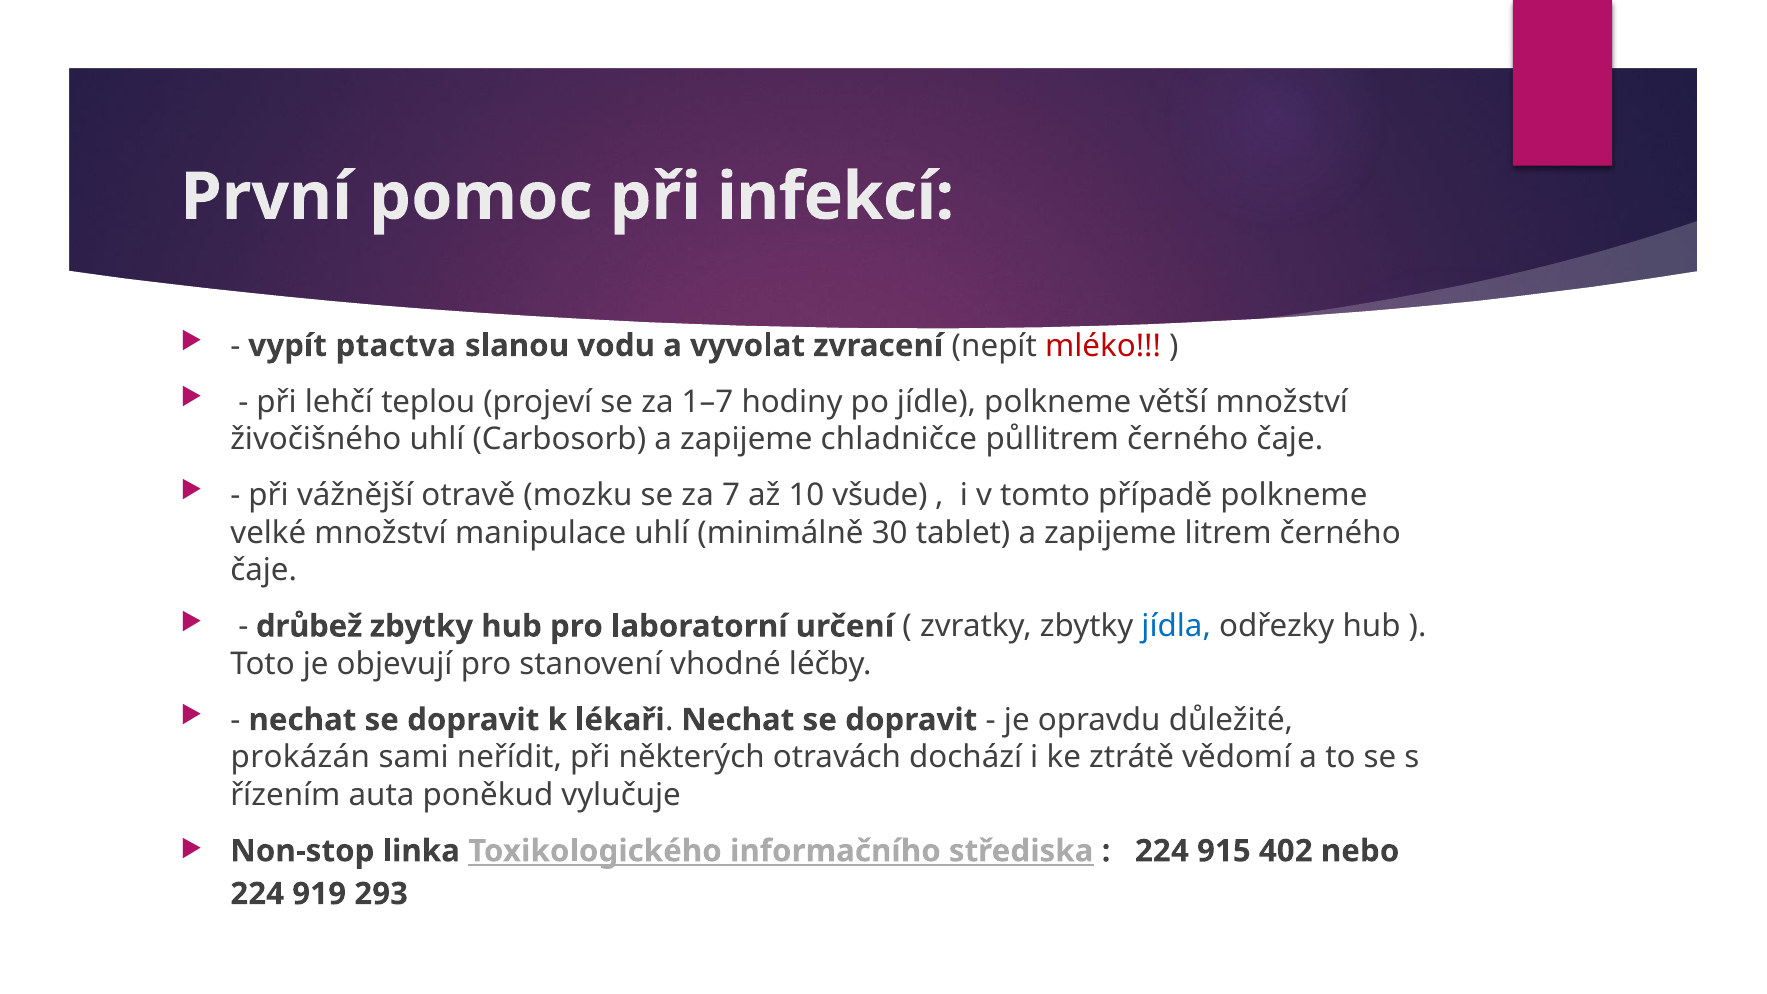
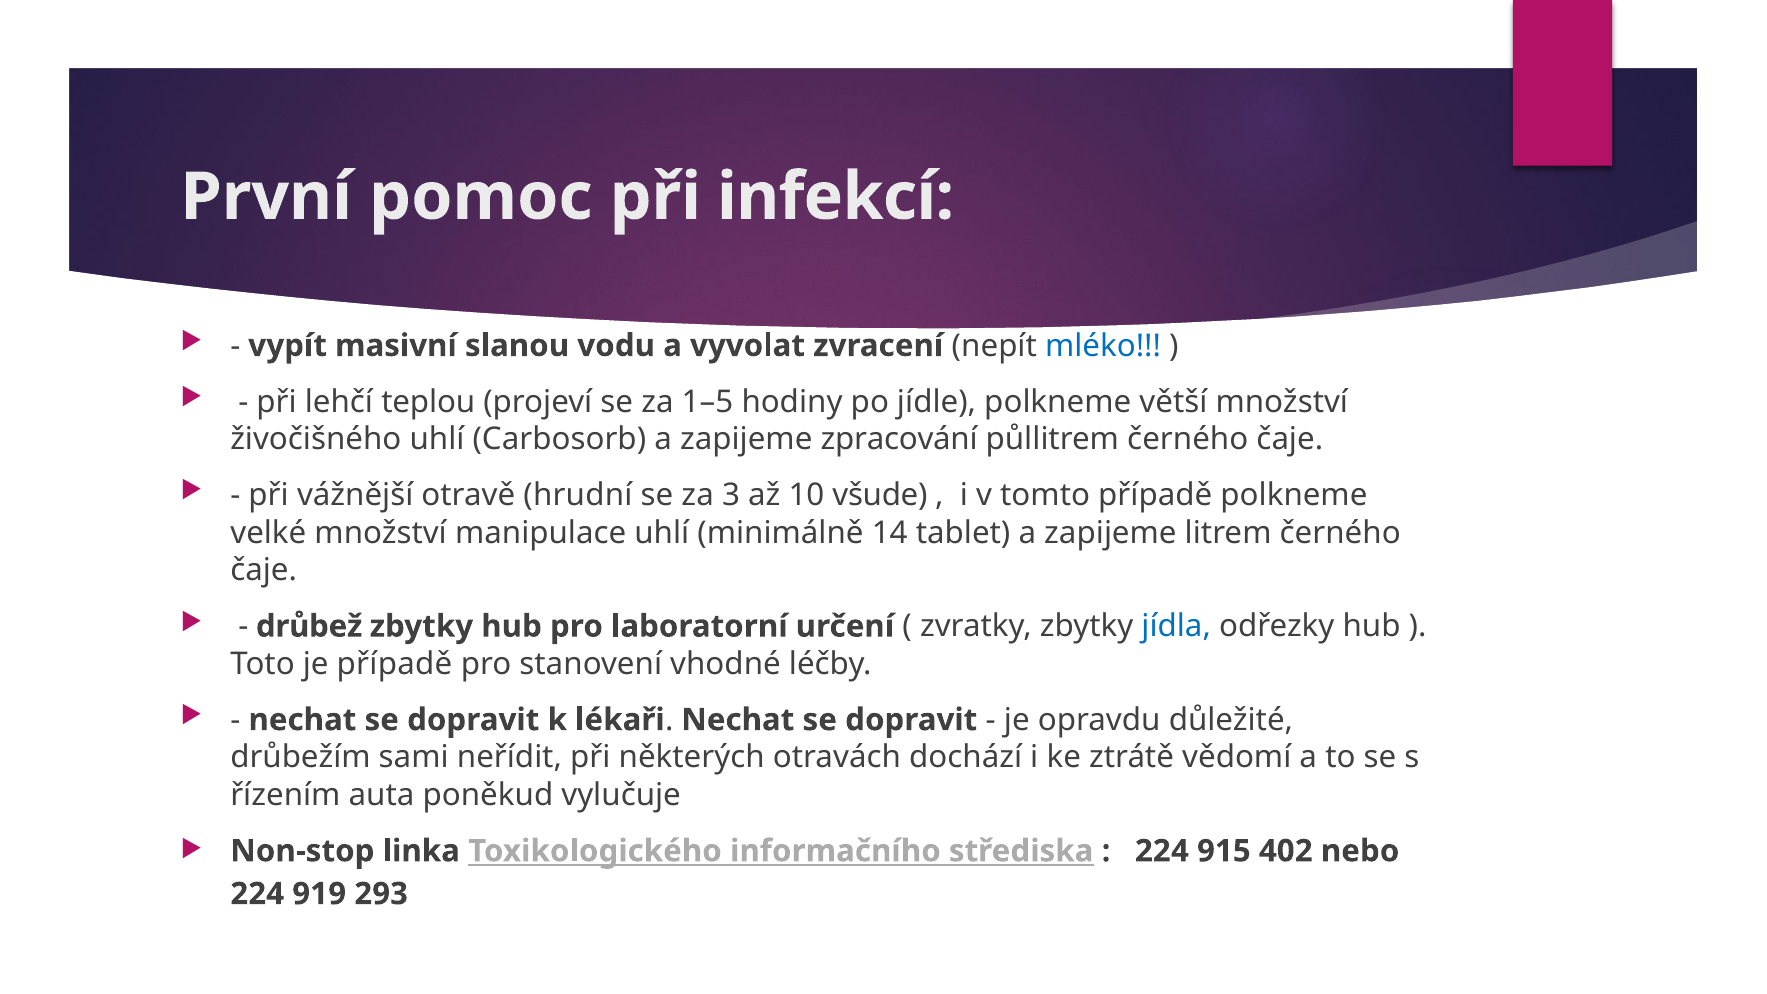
ptactva: ptactva -> masivní (396, 346)
mléko colour: red -> blue (1103, 346)
1–7: 1–7 -> 1–5 (707, 402)
chladničce: chladničce -> zpracování (899, 439)
mozku: mozku -> hrudní (578, 495)
7: 7 -> 3 (731, 495)
30: 30 -> 14 (890, 533)
je objevují: objevují -> případě (395, 664)
prokázán: prokázán -> drůbežím (300, 757)
